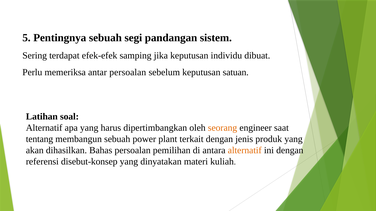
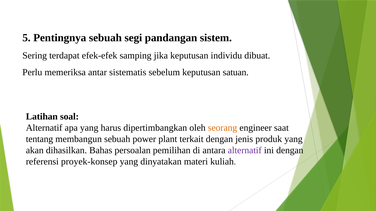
antar persoalan: persoalan -> sistematis (128, 72)
alternatif colour: orange -> purple (245, 151)
disebut-konsep: disebut-konsep -> proyek-konsep (89, 162)
